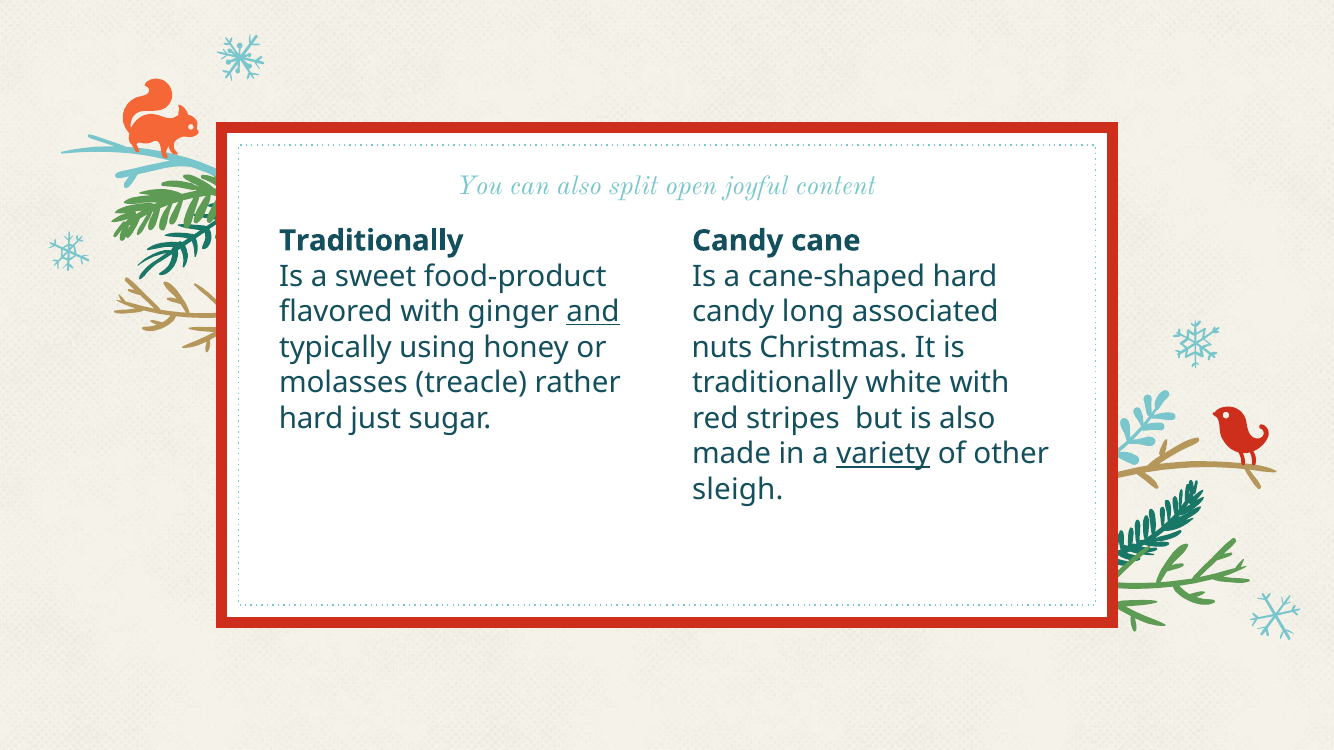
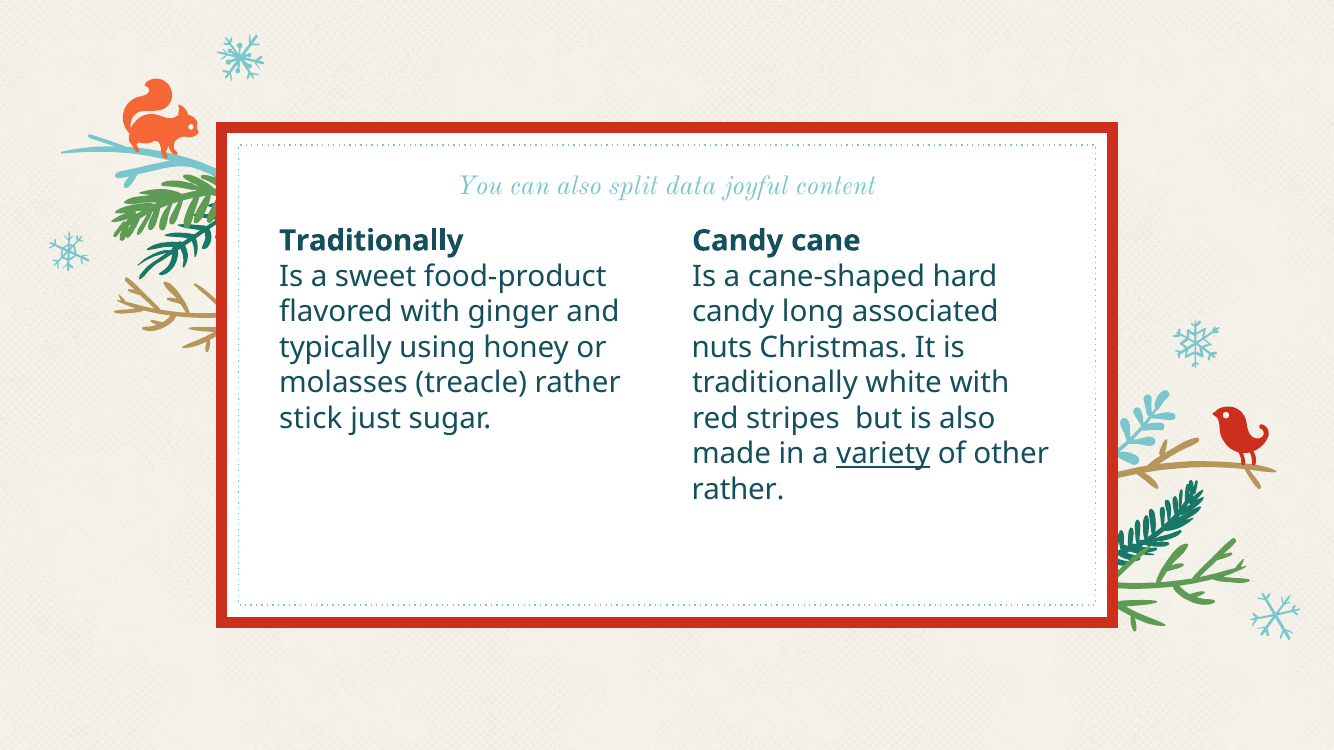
open: open -> data (691, 186)
and underline: present -> none (593, 312)
hard: hard -> stick (311, 419)
sleigh: sleigh -> rather (738, 490)
